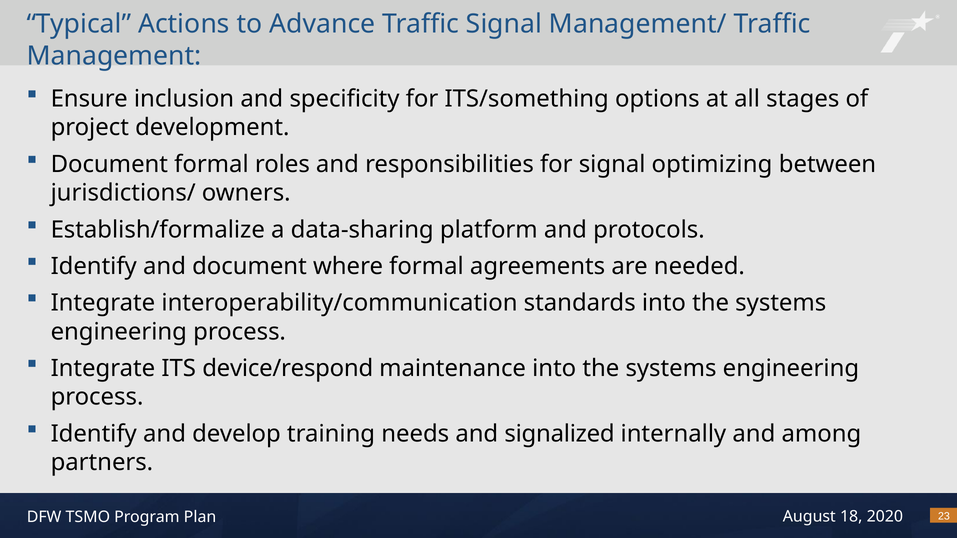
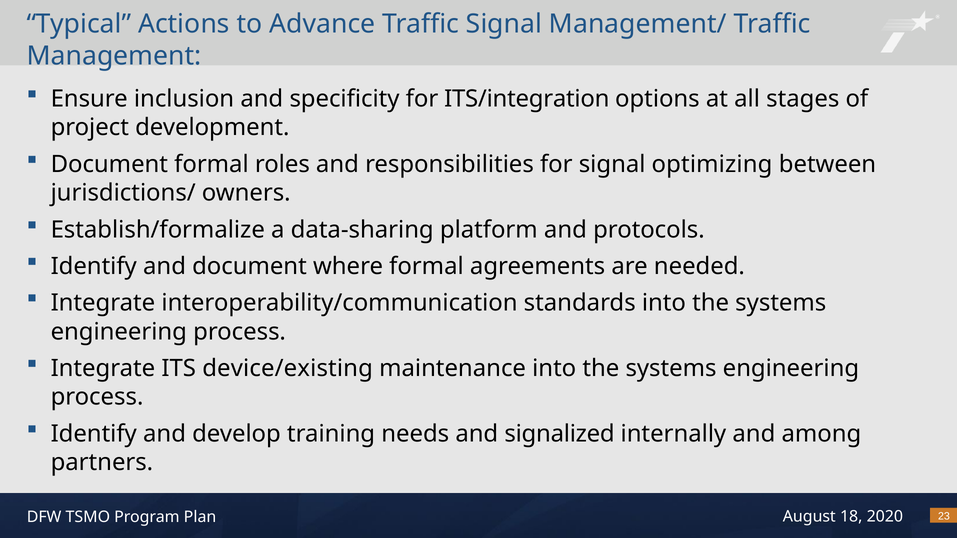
ITS/something: ITS/something -> ITS/integration (527, 99)
device/respond: device/respond -> device/existing (288, 369)
